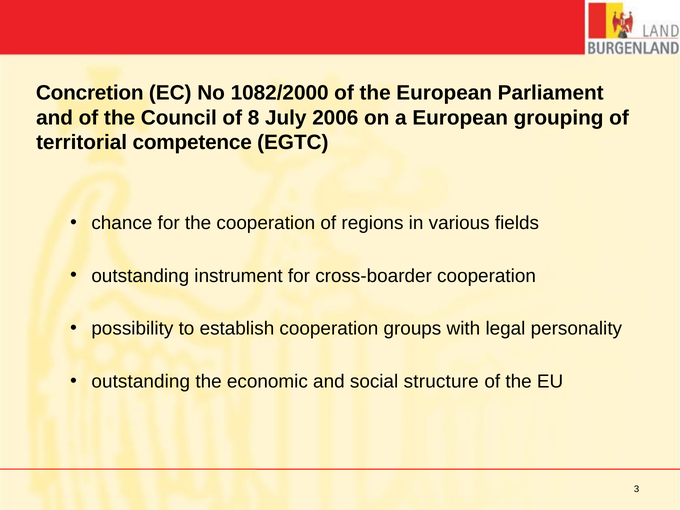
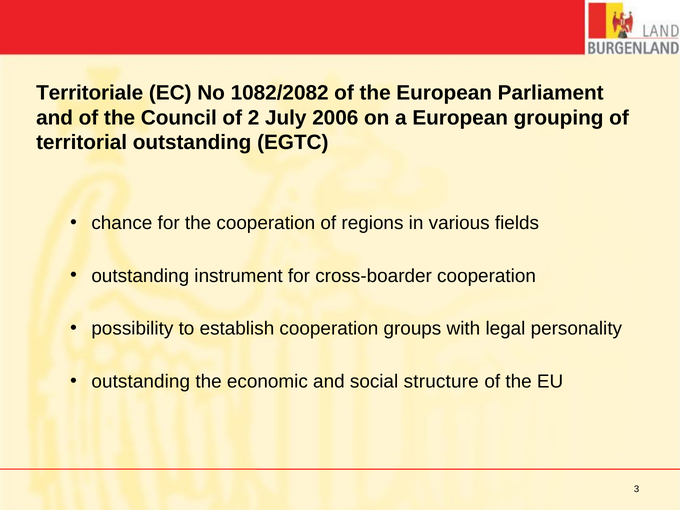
Concretion: Concretion -> Territoriale (90, 93)
1082/2000: 1082/2000 -> 1082/2082 (280, 93)
8: 8 -> 2 (254, 118)
territorial competence: competence -> outstanding (192, 143)
